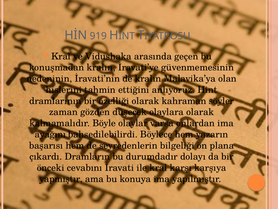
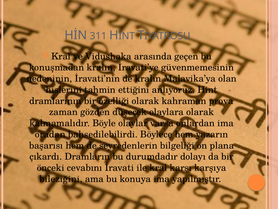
919: 919 -> 311 (98, 36)
söyler: söyler -> prova (221, 101)
ayağını: ayağını -> oradan (50, 134)
yapmıştır: yapmıştır -> bileziğini (61, 179)
